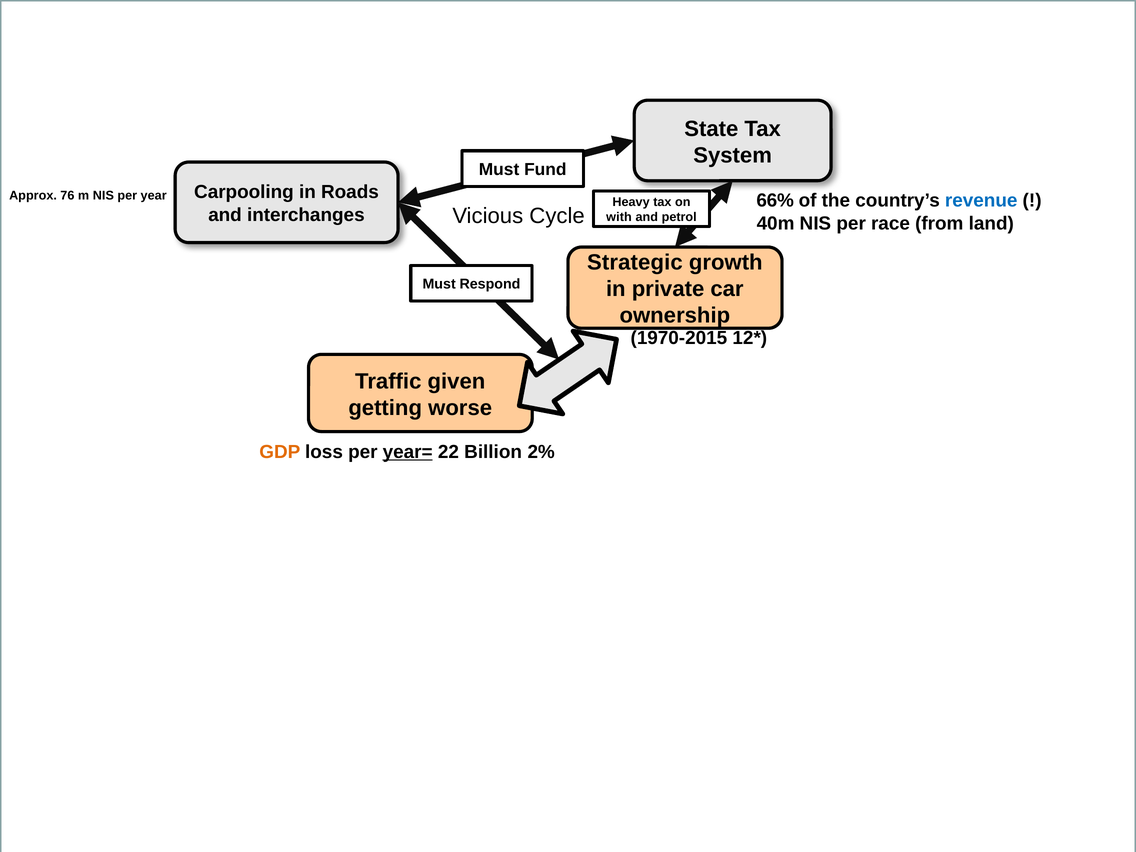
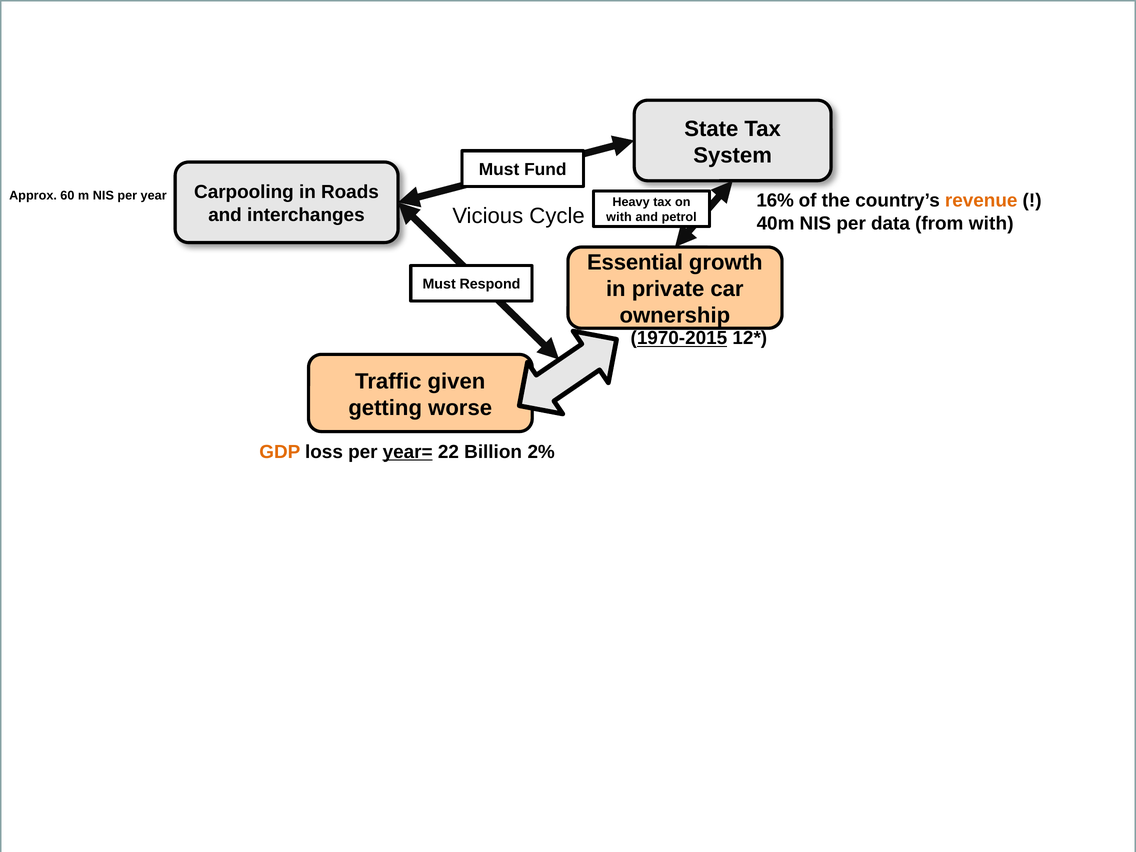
76: 76 -> 60 (67, 196)
66%: 66% -> 16% (775, 201)
revenue colour: blue -> orange (981, 201)
race: race -> data (890, 223)
from land: land -> with (991, 223)
Strategic: Strategic -> Essential (635, 263)
1970-2015 underline: none -> present (682, 338)
